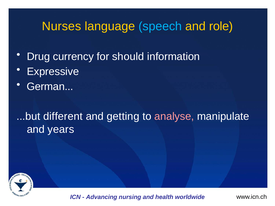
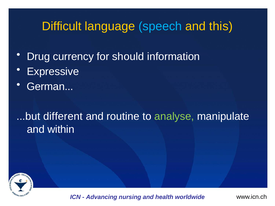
Nurses: Nurses -> Difficult (62, 26)
role: role -> this (221, 26)
getting: getting -> routine (123, 117)
analyse colour: pink -> light green (174, 117)
years: years -> within (61, 129)
